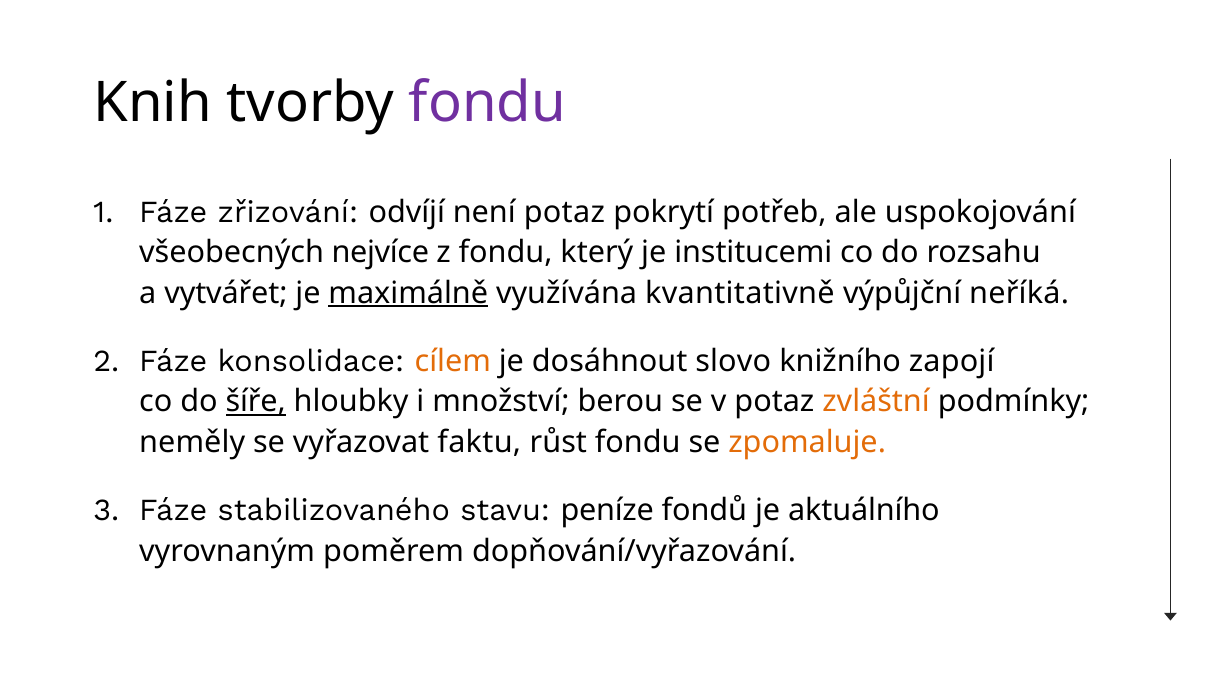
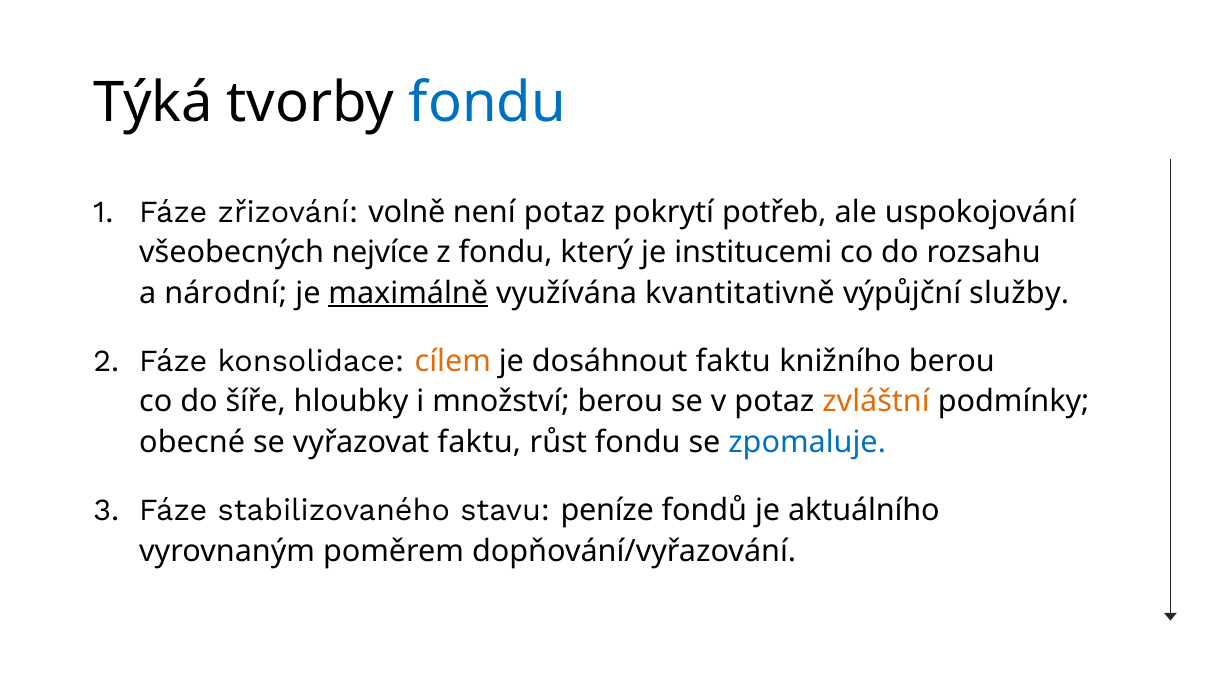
Knih: Knih -> Týká (153, 103)
fondu colour: purple -> blue (487, 103)
odvíjí: odvíjí -> volně (407, 212)
vytvářet: vytvářet -> národní (226, 293)
neříká: neříká -> služby (1019, 293)
dosáhnout slovo: slovo -> faktu (733, 361)
knižního zapojí: zapojí -> berou (952, 361)
šíře underline: present -> none (256, 402)
neměly: neměly -> obecné (192, 442)
zpomaluje colour: orange -> blue (807, 442)
